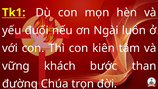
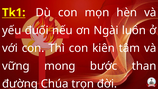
khách: khách -> mong (60, 66)
